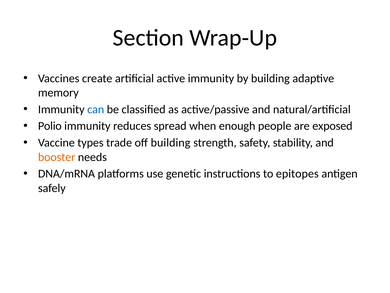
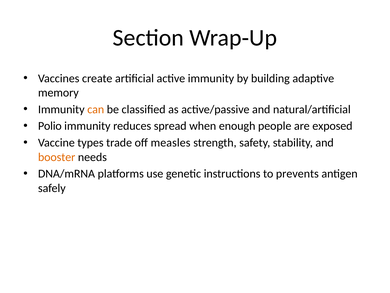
can colour: blue -> orange (96, 109)
off building: building -> measles (171, 143)
epitopes: epitopes -> prevents (297, 173)
